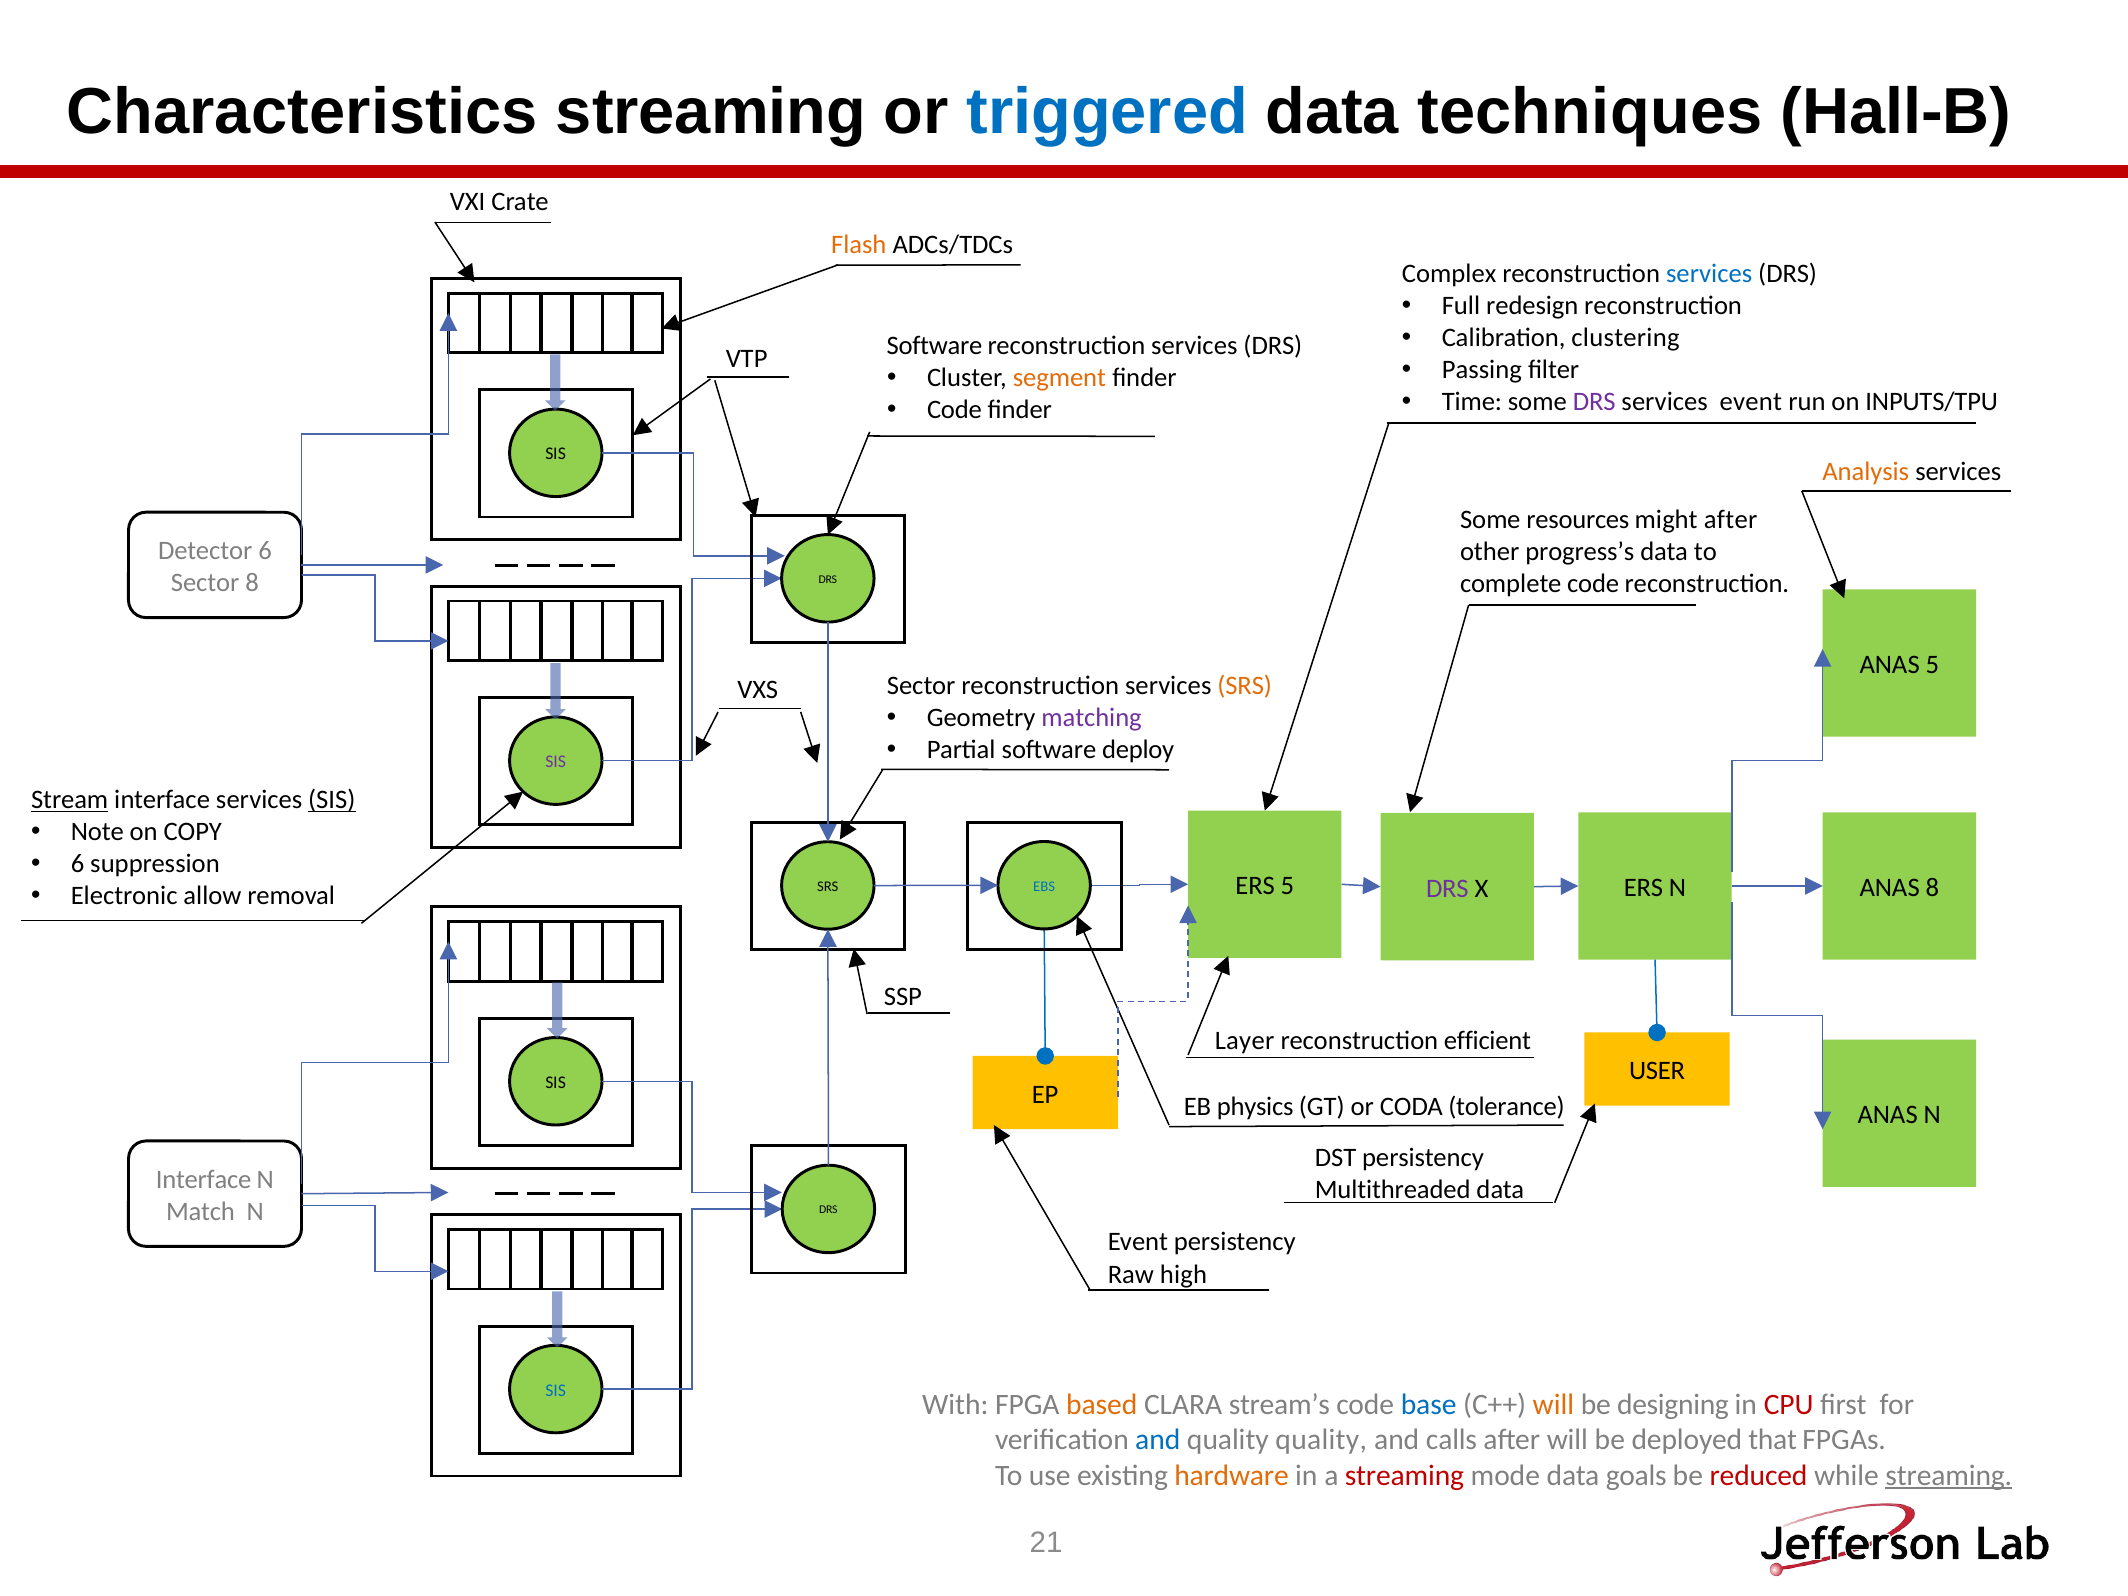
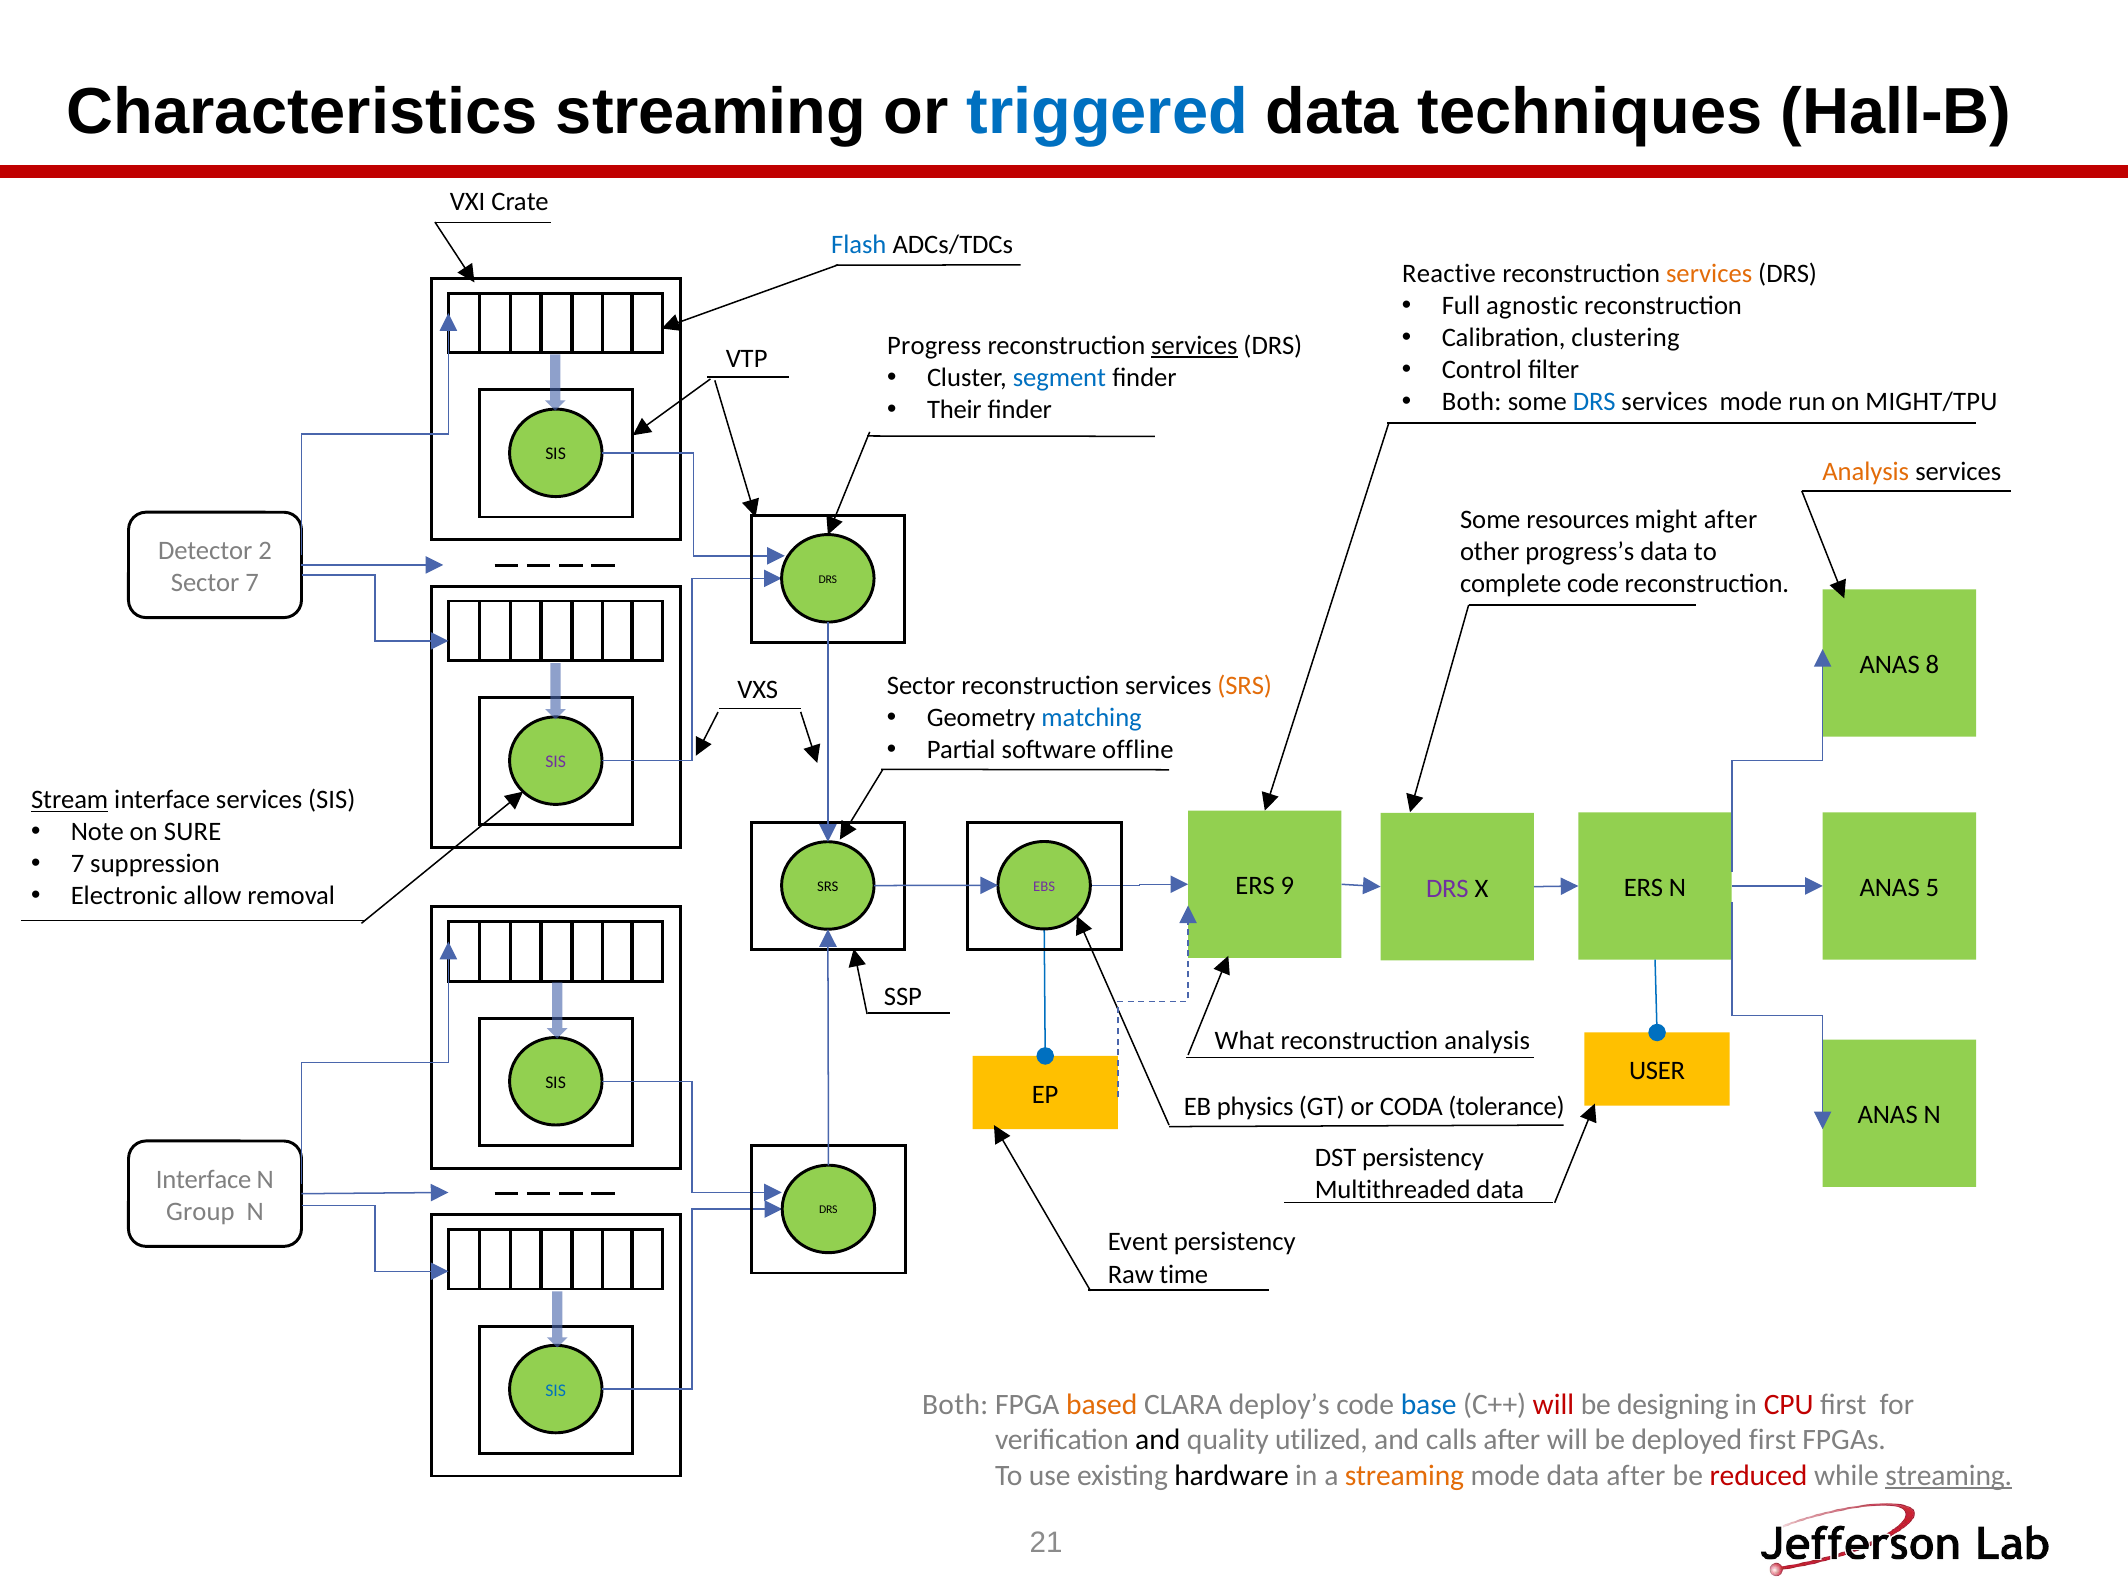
Flash colour: orange -> blue (859, 245)
Complex: Complex -> Reactive (1449, 274)
services colour: blue -> orange (1709, 274)
redesign: redesign -> agnostic (1532, 306)
Software: Software -> Progress (934, 346)
services underline: none -> present (1194, 346)
Passing: Passing -> Control (1482, 370)
segment colour: orange -> blue (1059, 378)
Time: Time -> Both (1472, 402)
DRS colour: purple -> blue (1594, 402)
services event: event -> mode (1751, 402)
INPUTS/TPU: INPUTS/TPU -> MIGHT/TPU (1931, 402)
Code: Code -> Their (954, 410)
Detector 6: 6 -> 2 (265, 551)
Sector 8: 8 -> 7 (252, 583)
ANAS 5: 5 -> 8 (1932, 665)
matching colour: purple -> blue (1092, 718)
deploy: deploy -> offline (1138, 750)
SIS underline: present -> none (332, 800)
COPY: COPY -> SURE (193, 832)
6: 6 -> 7 (78, 864)
ERS 5: 5 -> 9 (1287, 886)
ANAS 8: 8 -> 5 (1932, 888)
EBS colour: blue -> purple (1044, 886)
Layer: Layer -> What (1245, 1041)
reconstruction efficient: efficient -> analysis (1487, 1041)
Match: Match -> Group (200, 1211)
high: high -> time (1184, 1274)
With: With -> Both (955, 1404)
stream’s: stream’s -> deploy’s (1279, 1404)
will colour: orange -> red (1553, 1404)
and colour: blue -> black (1158, 1440)
quality quality: quality -> utilized (1321, 1440)
deployed that: that -> first (1773, 1440)
hardware colour: orange -> black (1232, 1475)
streaming colour: red -> orange (1404, 1475)
data goals: goals -> after (1636, 1475)
